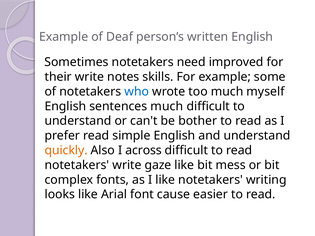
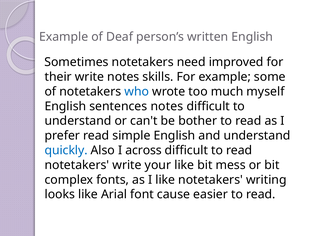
sentences much: much -> notes (167, 106)
quickly colour: orange -> blue (66, 151)
gaze: gaze -> your (158, 165)
